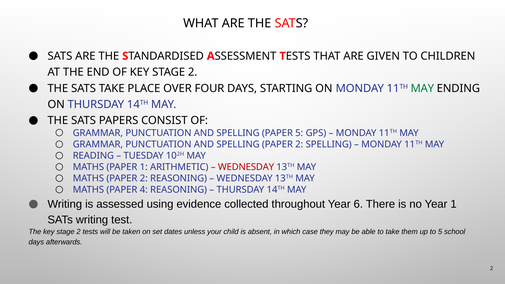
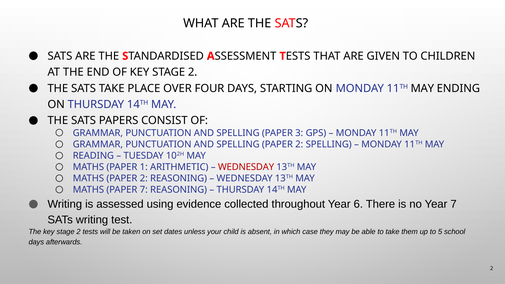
MAY colour: green -> black (422, 88)
PAPER 5: 5 -> 3 (299, 133)
PAPER 4: 4 -> 7 (144, 190)
Year 1: 1 -> 7 (454, 204)
